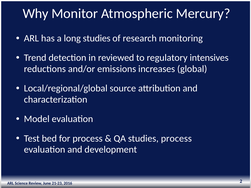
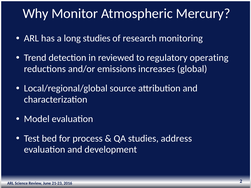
intensives: intensives -> operating (209, 58)
studies process: process -> address (176, 139)
